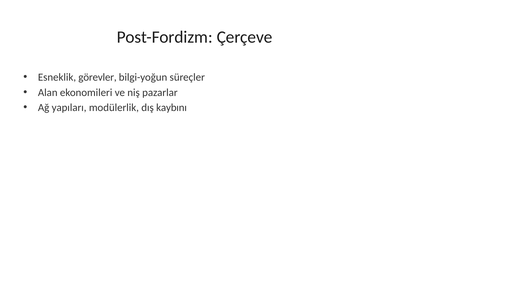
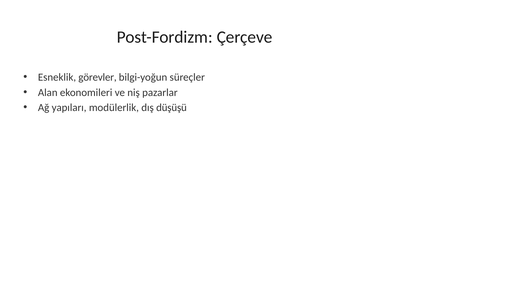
kaybını: kaybını -> düşüşü (172, 108)
